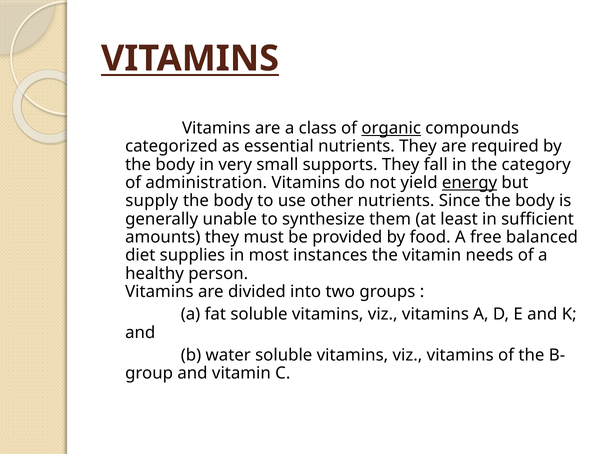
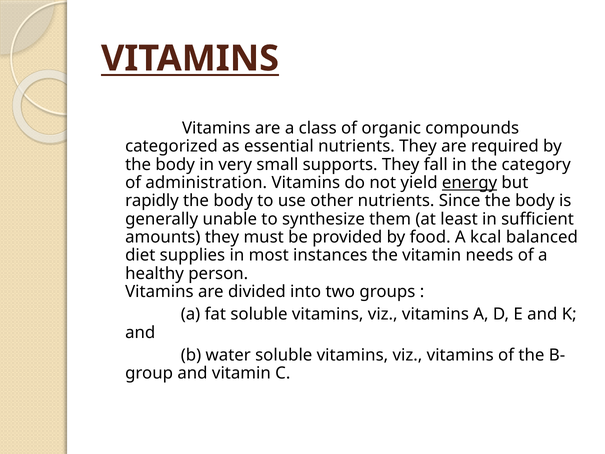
organic underline: present -> none (391, 128)
supply: supply -> rapidly (152, 201)
free: free -> kcal (486, 237)
